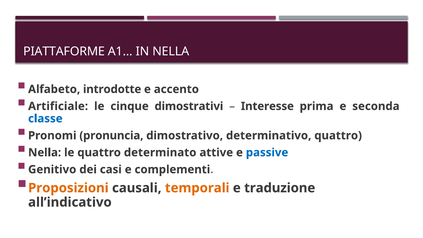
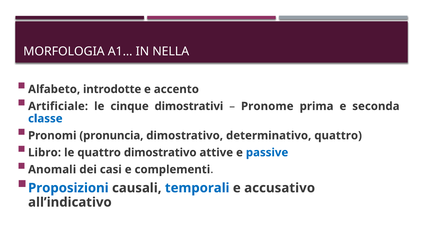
PIATTAFORME: PIATTAFORME -> MORFOLOGIA (64, 51)
Interesse: Interesse -> Pronome (267, 106)
Nella: Nella -> Libro (45, 152)
quattro determinato: determinato -> dimostrativo (160, 152)
Genitivo: Genitivo -> Anomali (52, 169)
Proposizioni colour: orange -> blue (68, 188)
temporali colour: orange -> blue (197, 188)
traduzione: traduzione -> accusativo (280, 188)
